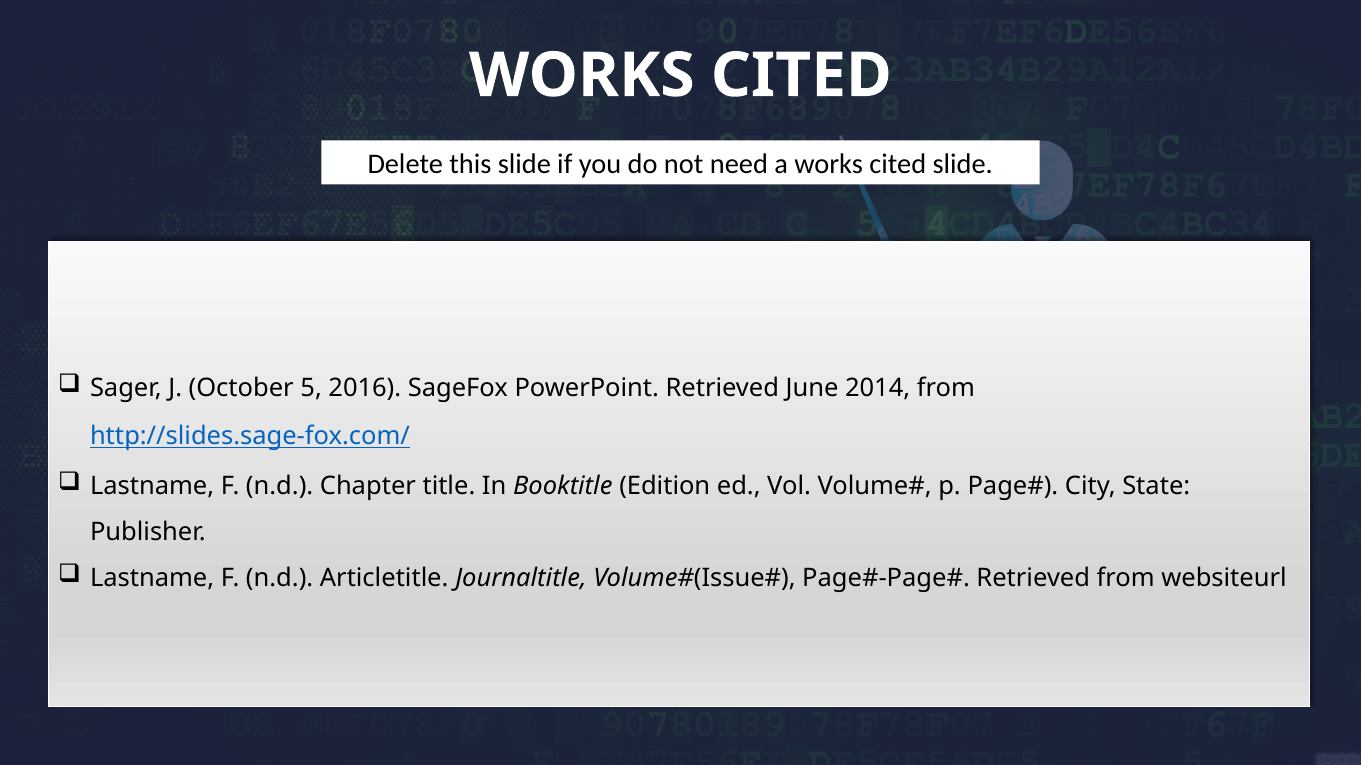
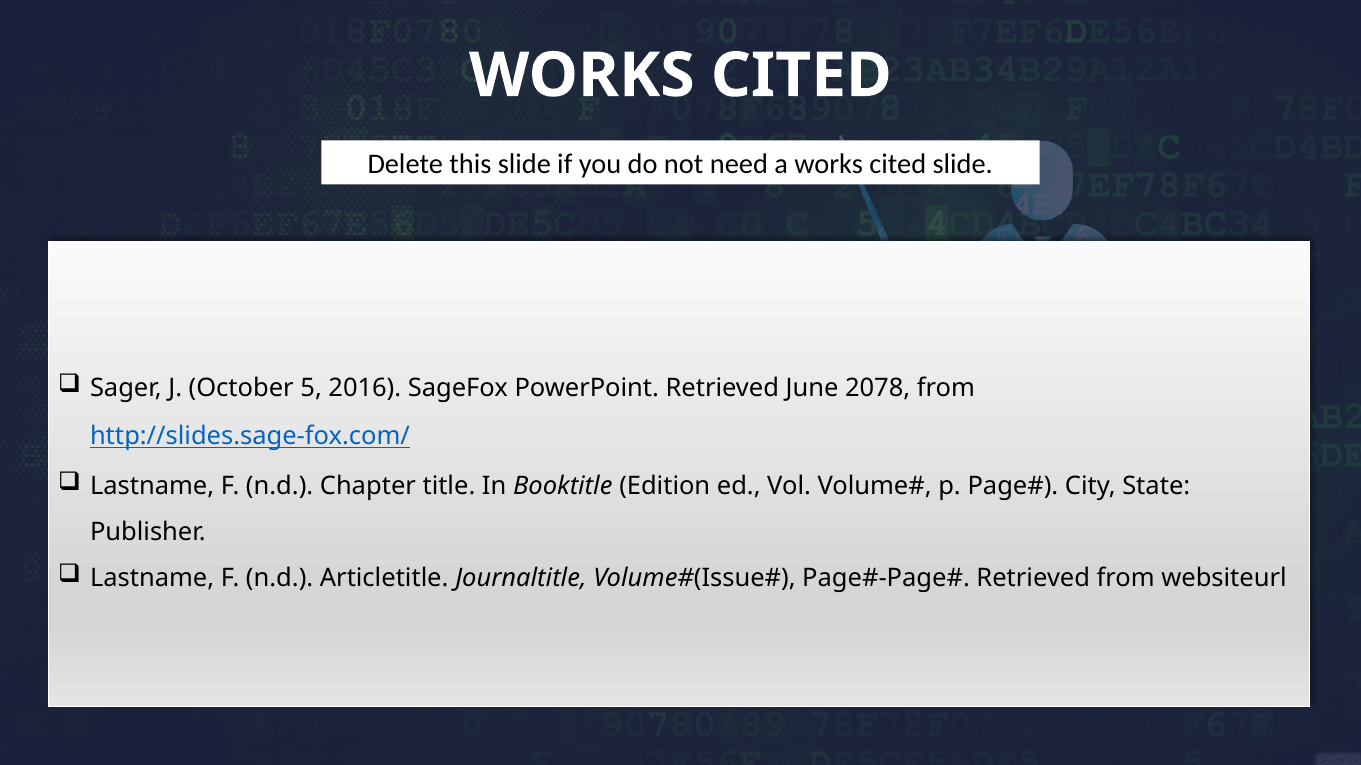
2014: 2014 -> 2078 (878, 388)
